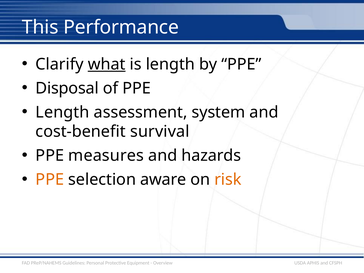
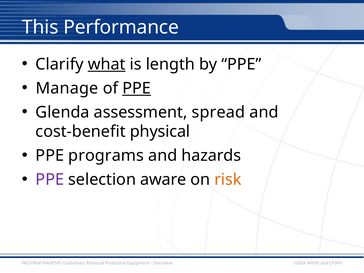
Disposal: Disposal -> Manage (67, 88)
PPE underline: none -> present (137, 88)
Length: Length -> Glenda (63, 112)
system: system -> spread (218, 112)
survival: survival -> physical (160, 132)
measures: measures -> programs (106, 156)
PPE colour: orange -> purple (50, 180)
